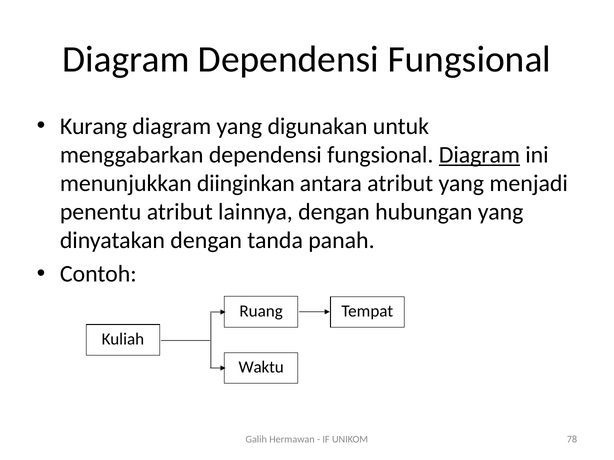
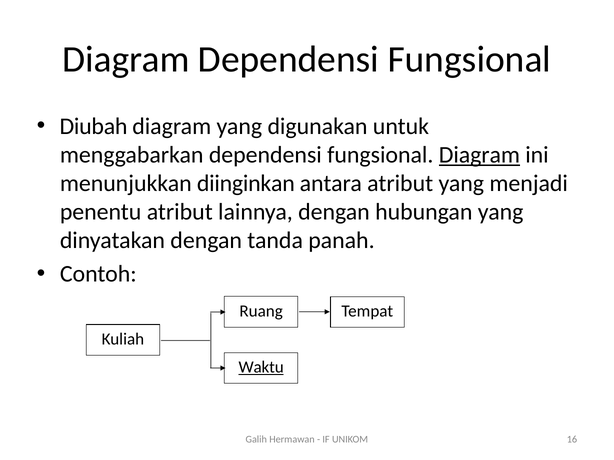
Kurang: Kurang -> Diubah (94, 126)
Waktu underline: none -> present (261, 368)
78: 78 -> 16 (572, 440)
